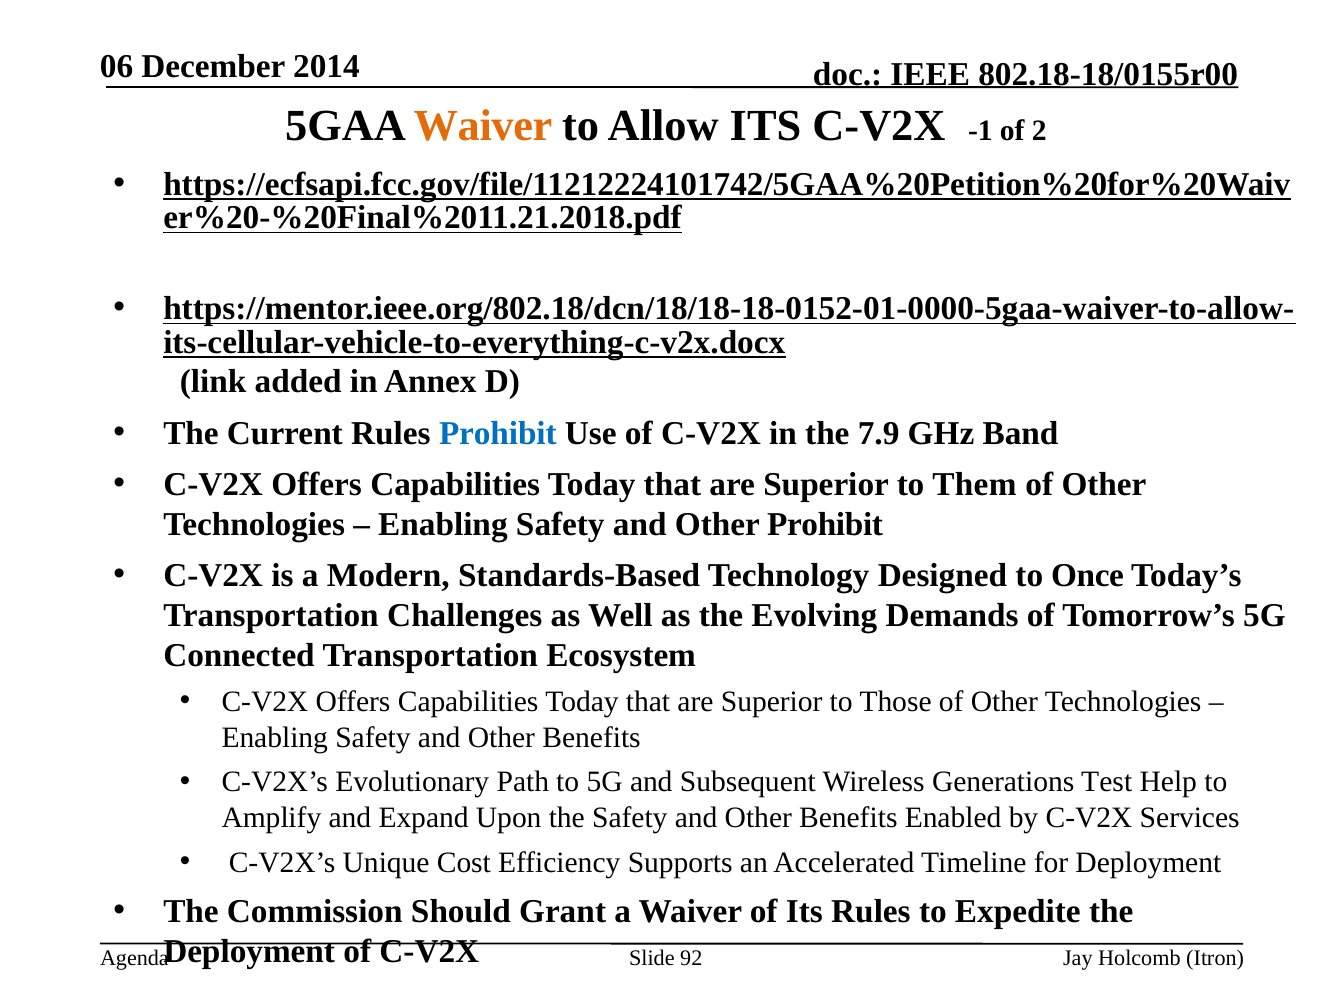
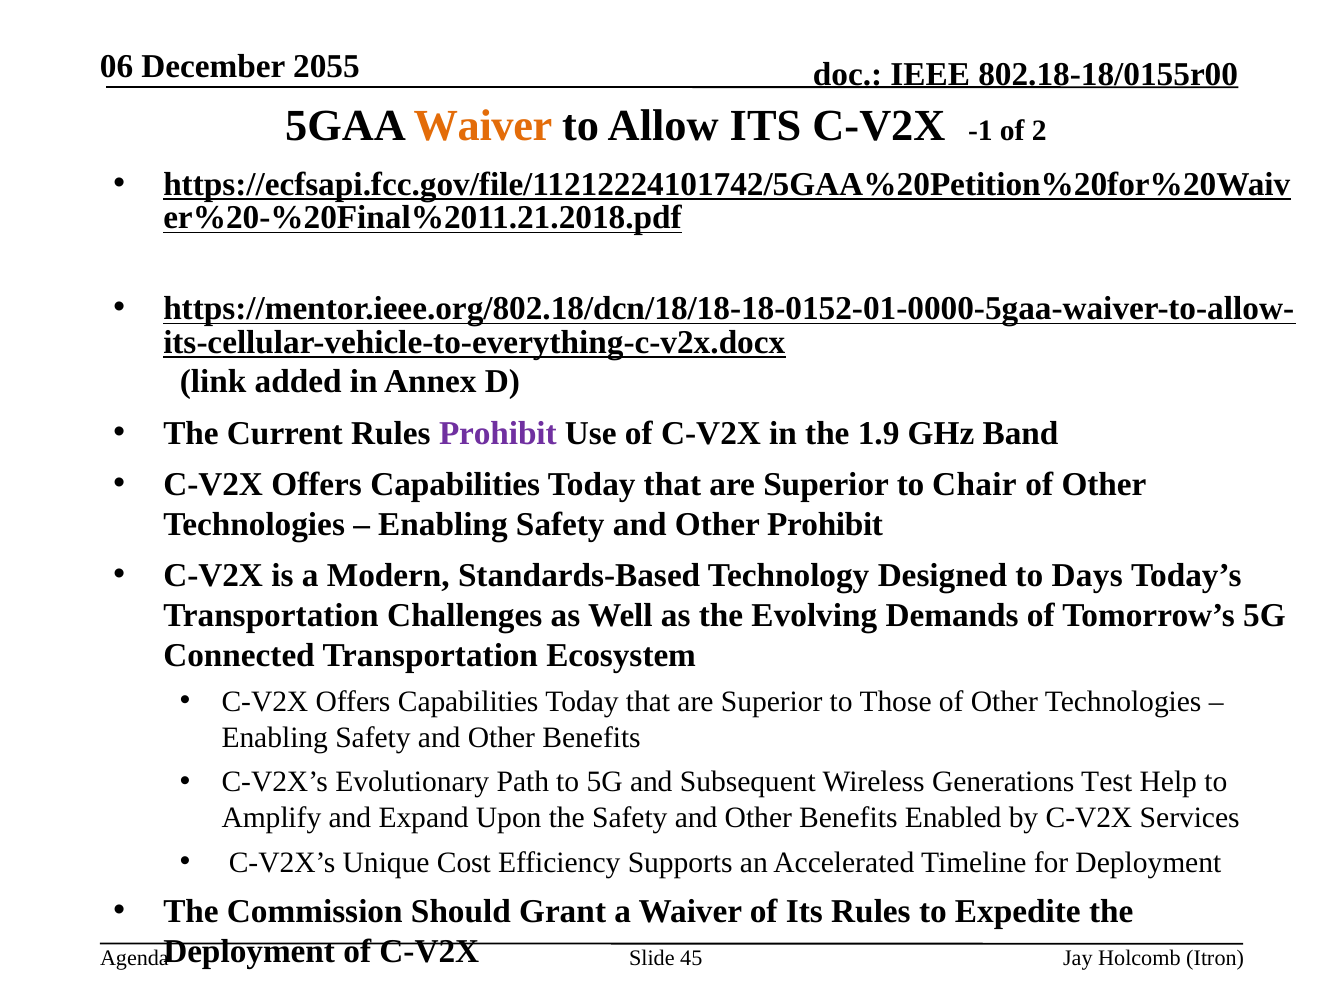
2014: 2014 -> 2055 (326, 66)
Prohibit colour: blue -> purple (498, 433)
7.9: 7.9 -> 1.9 (879, 433)
Them: Them -> Chair (974, 484)
Once: Once -> Days (1087, 575)
92: 92 -> 45 (691, 958)
